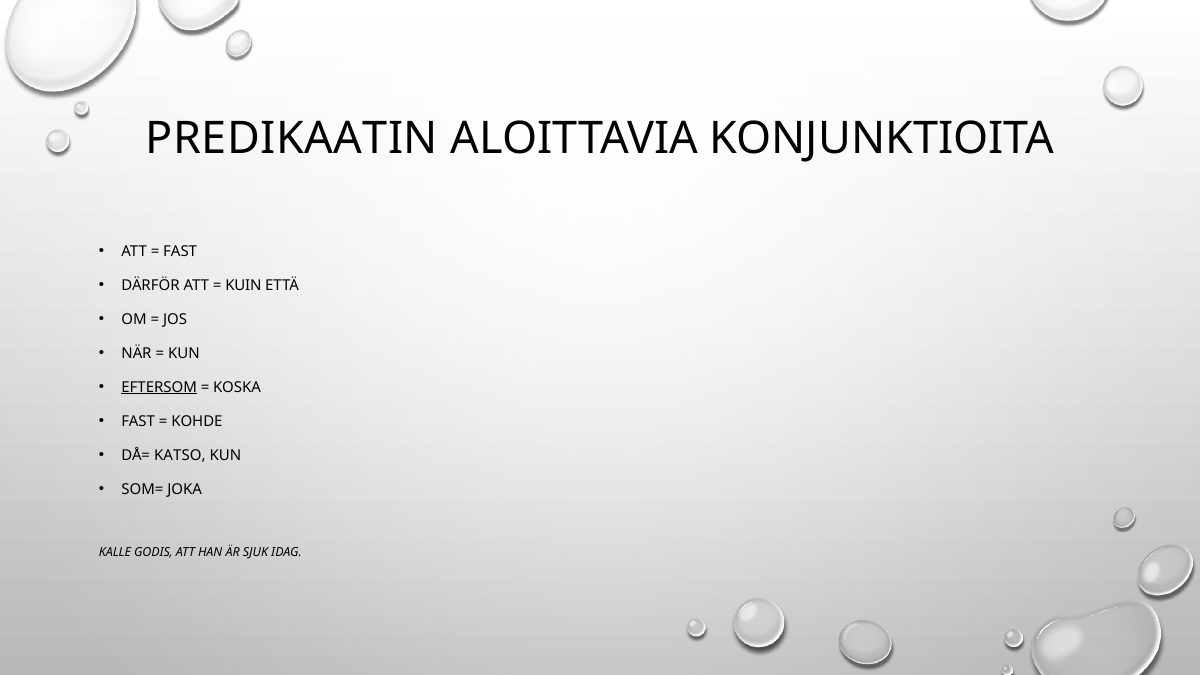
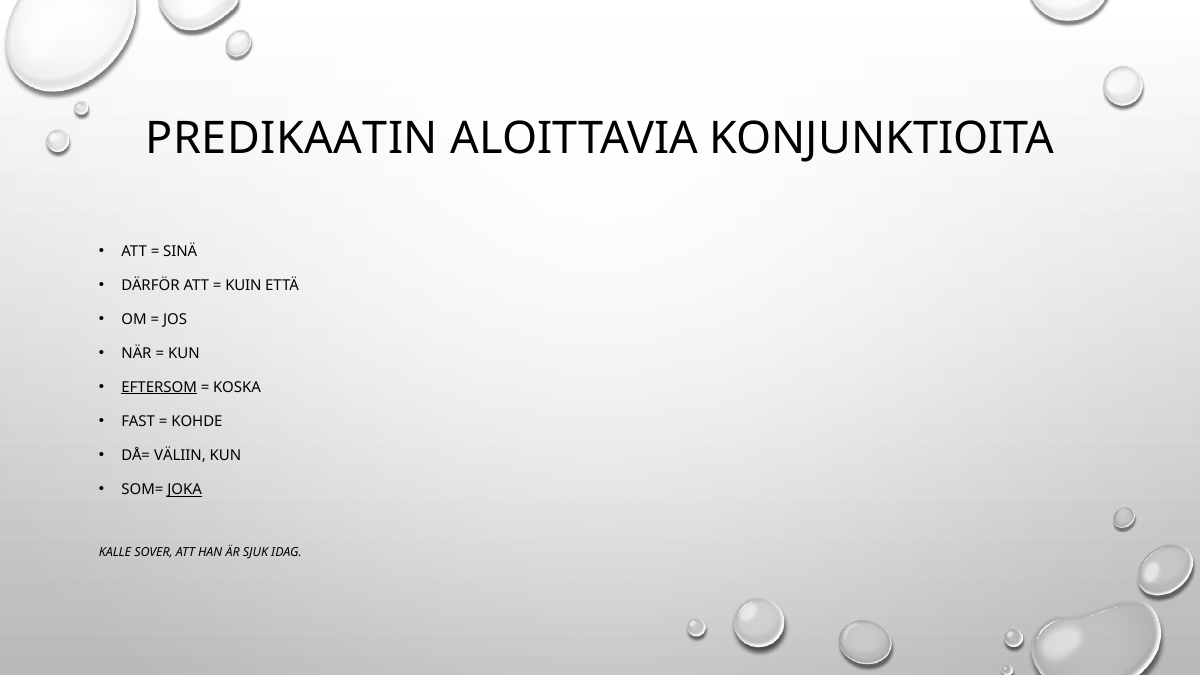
FAST: FAST -> SINÄ (180, 251)
KATSO: KATSO -> VÄLIIN (180, 456)
JOKA underline: none -> present (185, 490)
GODIS: GODIS -> SOVER (154, 552)
